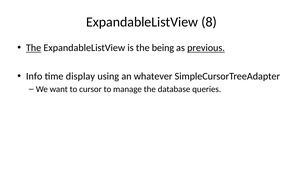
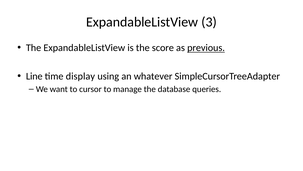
8: 8 -> 3 (209, 22)
The underline: present -> none (34, 48)
being: being -> score (163, 48)
Info: Info -> Line (34, 76)
